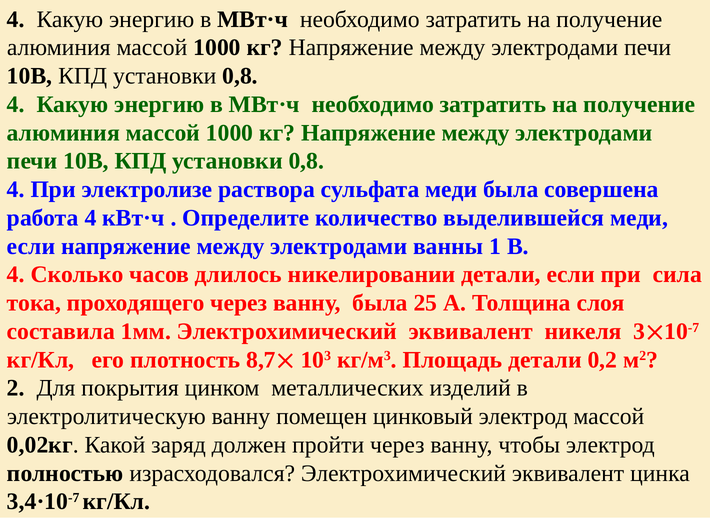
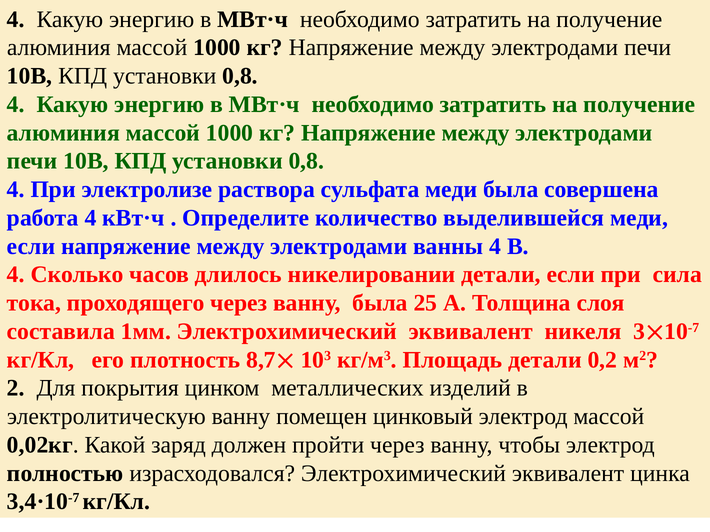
ванны 1: 1 -> 4 (495, 247)
